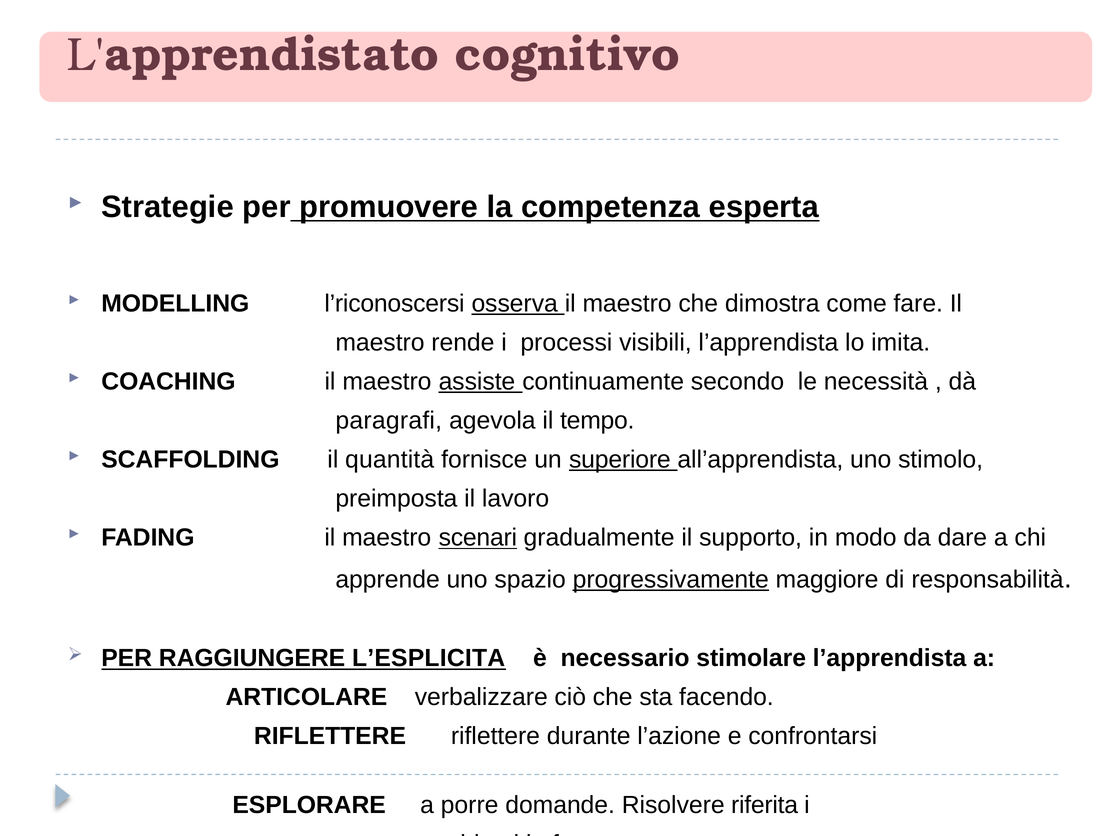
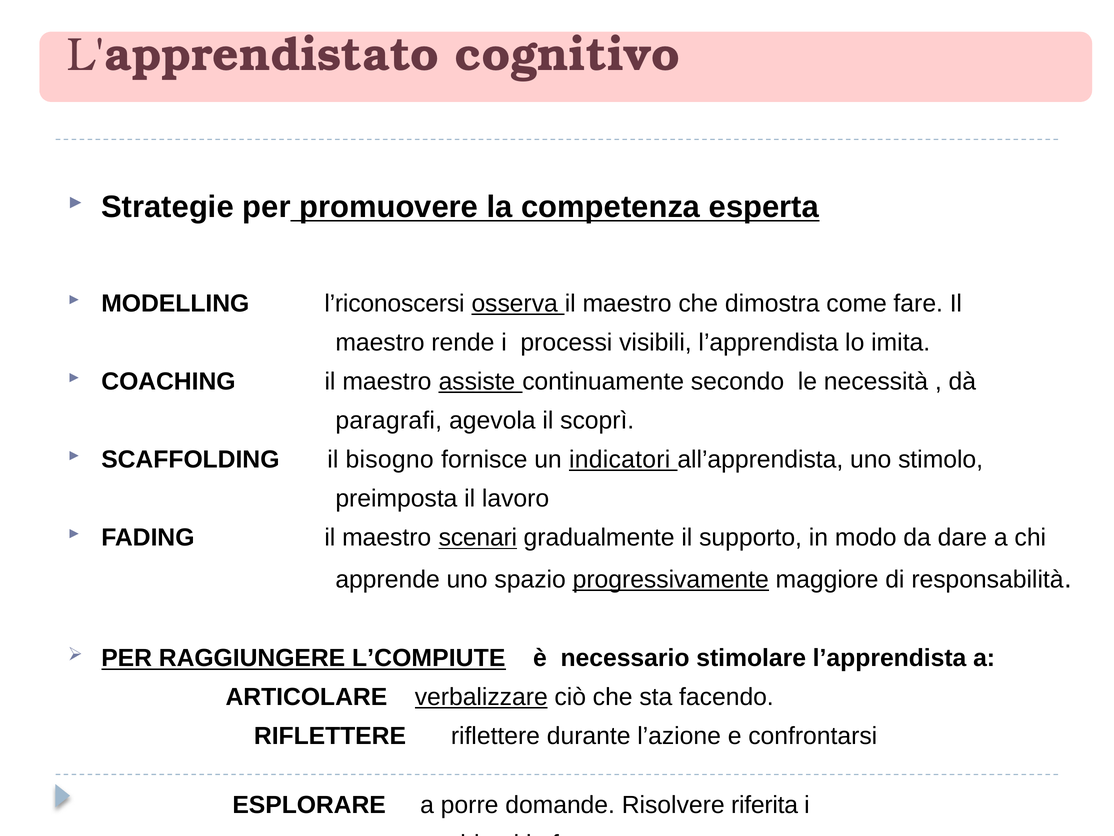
tempo: tempo -> scoprì (597, 420)
quantità: quantità -> bisogno (390, 459)
superiore: superiore -> indicatori (620, 459)
L’ESPLICITA: L’ESPLICITA -> L’COMPIUTE (429, 658)
verbalizzare underline: none -> present (481, 697)
